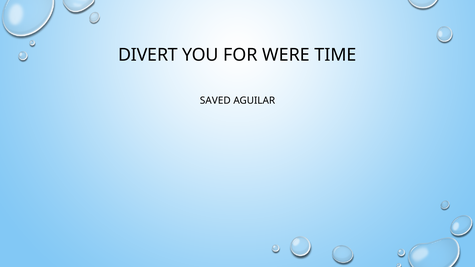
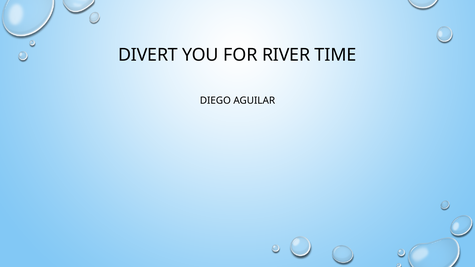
WERE: WERE -> RIVER (286, 55)
SAVED: SAVED -> DIEGO (215, 101)
